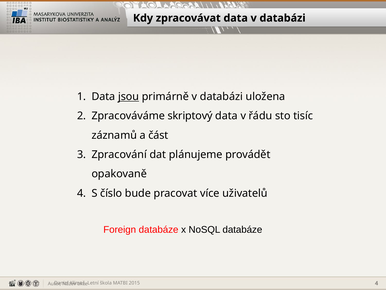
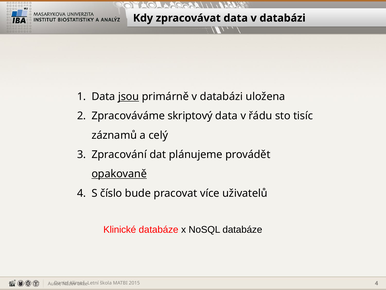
část: část -> celý (158, 135)
opakovaně underline: none -> present (119, 174)
Foreign: Foreign -> Klinické (120, 229)
